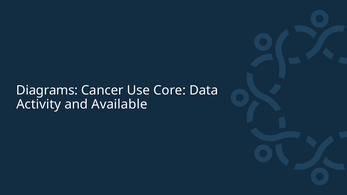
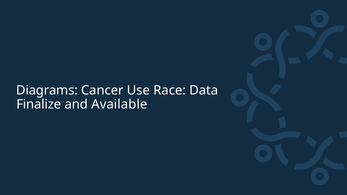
Core: Core -> Race (170, 90)
Activity: Activity -> Finalize (39, 105)
